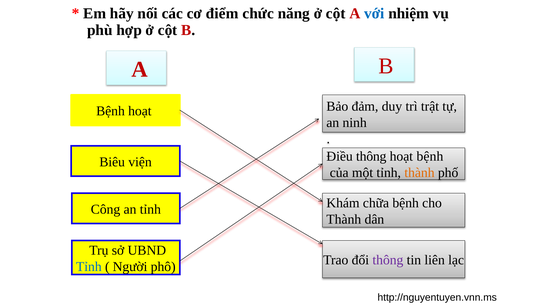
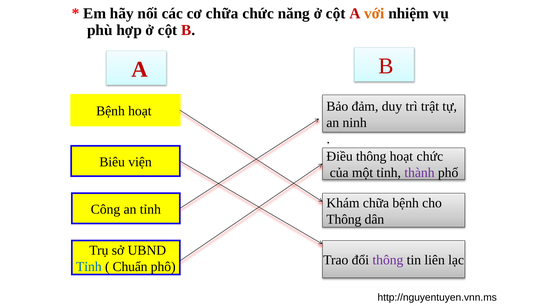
cơ điểm: điểm -> chữa (222, 14)
với colour: blue -> orange (374, 14)
hoạt bệnh: bệnh -> chức (430, 157)
thành colour: orange -> purple (419, 173)
Thành: Thành -> Thông (344, 220)
Người: Người -> Chuẩn (130, 267)
